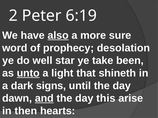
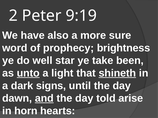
6:19: 6:19 -> 9:19 (81, 16)
also underline: present -> none (58, 35)
desolation: desolation -> brightness (123, 48)
shineth underline: none -> present (117, 73)
this: this -> told (106, 99)
then: then -> horn (26, 111)
